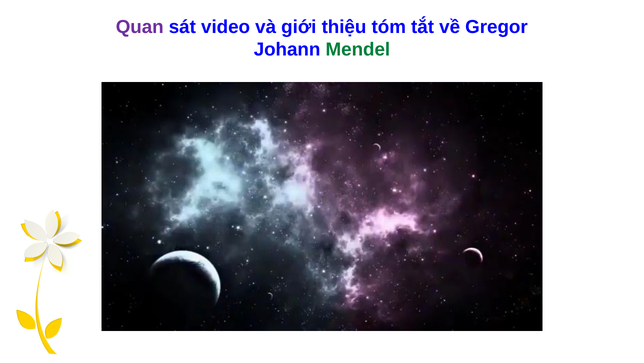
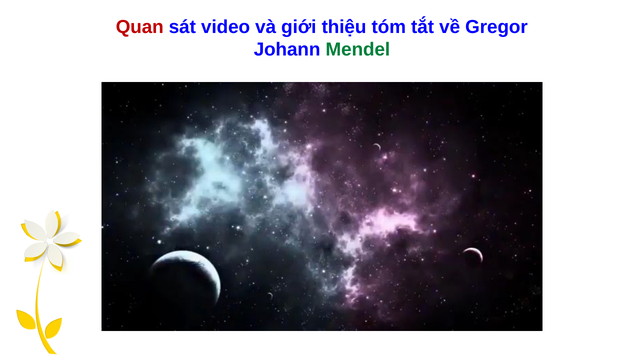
Quan colour: purple -> red (140, 27)
